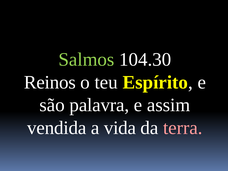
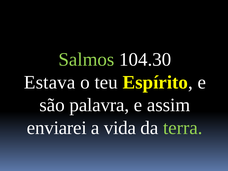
Reinos: Reinos -> Estava (50, 82)
vendida: vendida -> enviarei (57, 128)
terra colour: pink -> light green (183, 128)
